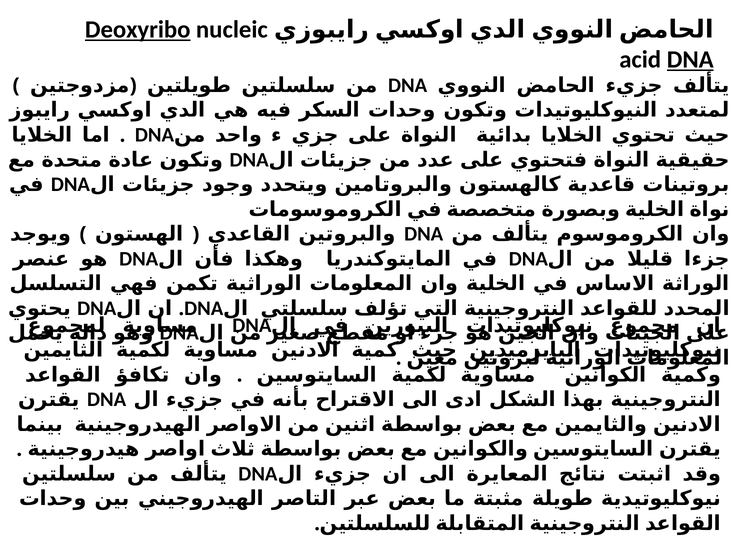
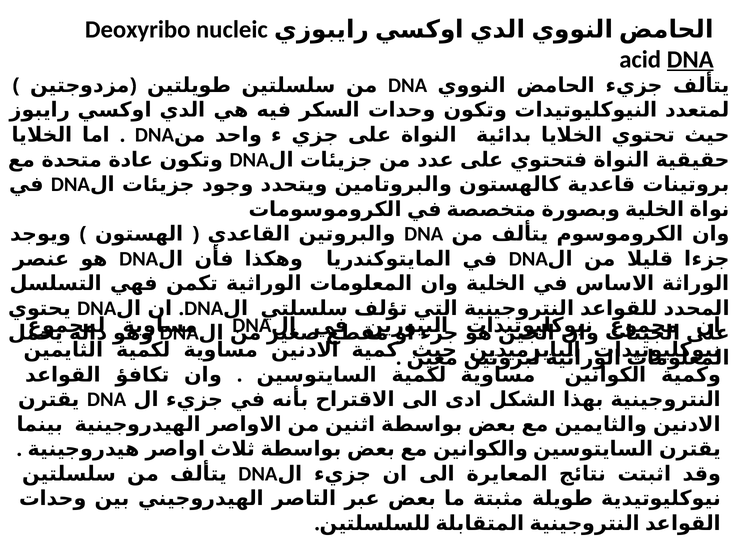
Deoxyribo underline: present -> none (138, 30)
